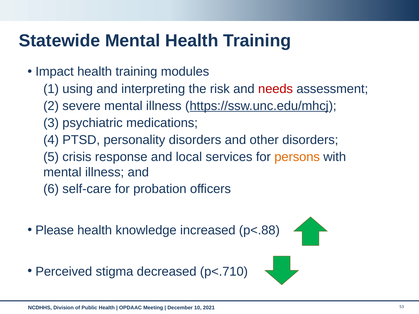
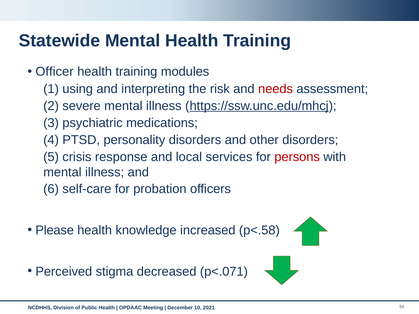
Impact: Impact -> Officer (55, 72)
persons colour: orange -> red (297, 157)
p<.88: p<.88 -> p<.58 (259, 230)
p<.710: p<.710 -> p<.071 (224, 272)
